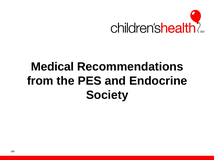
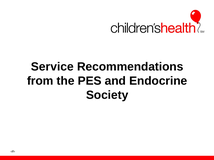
Medical: Medical -> Service (52, 67)
